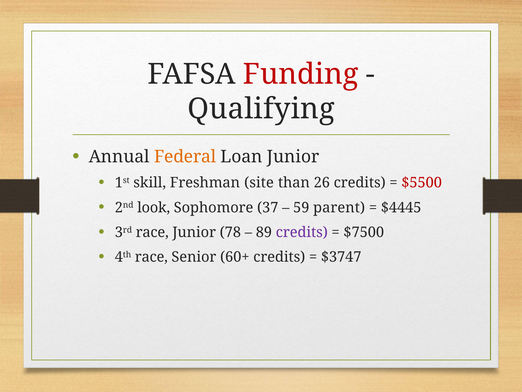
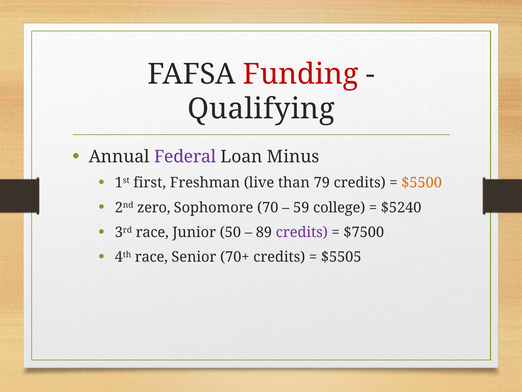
Federal colour: orange -> purple (185, 156)
Loan Junior: Junior -> Minus (293, 156)
skill: skill -> first (150, 183)
site: site -> live (259, 183)
26: 26 -> 79 (322, 183)
$5500 colour: red -> orange (422, 183)
look: look -> zero (154, 207)
37: 37 -> 70 (268, 207)
parent: parent -> college (339, 207)
$4445: $4445 -> $5240 (401, 207)
78: 78 -> 50 (230, 232)
60+: 60+ -> 70+ (235, 257)
$3747: $3747 -> $5505 (341, 257)
